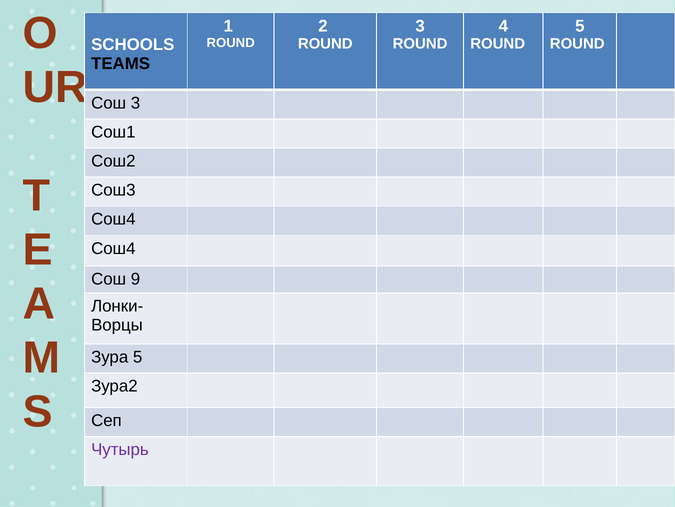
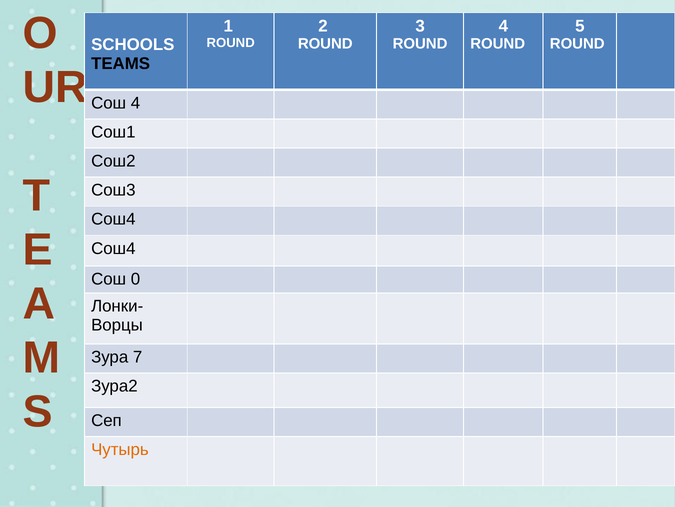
Сош 3: 3 -> 4 (135, 103)
9: 9 -> 0 (135, 279)
Зура 5: 5 -> 7 (138, 357)
Чутырь colour: purple -> orange (120, 449)
